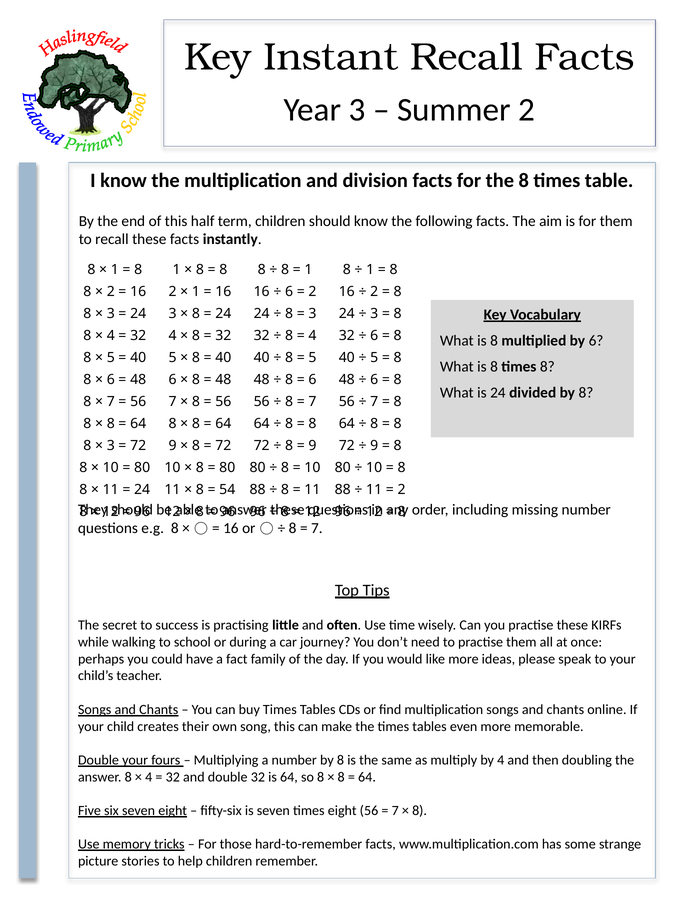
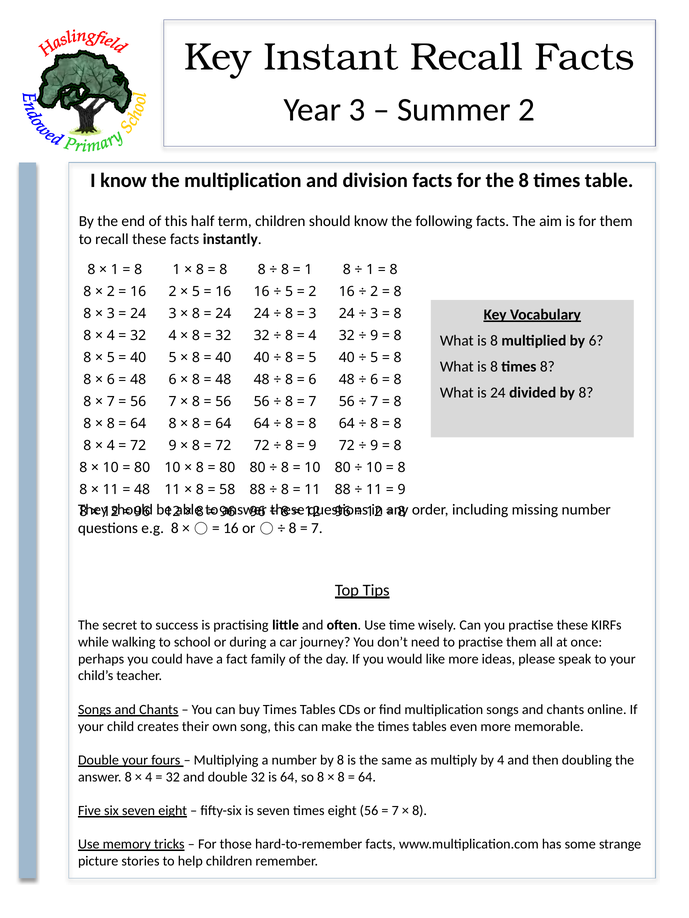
1: 1 -> 5 (196, 292)
6: 6 -> 5 (289, 292)
6: 6 -> 9 (374, 336)
3: 3 -> 4 (111, 446)
24: 24 -> 48 (142, 490)
54: 54 -> 58 (227, 490)
2: 2 -> 9 (402, 490)
